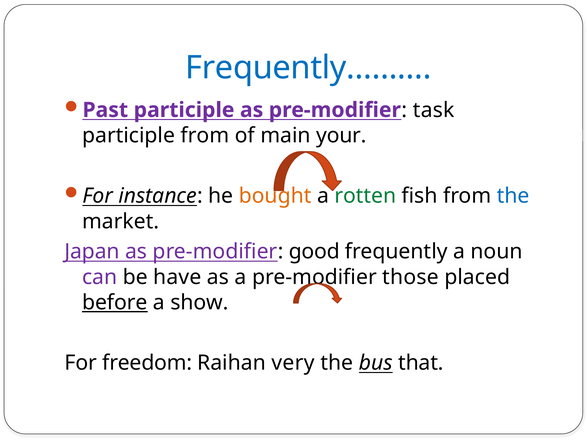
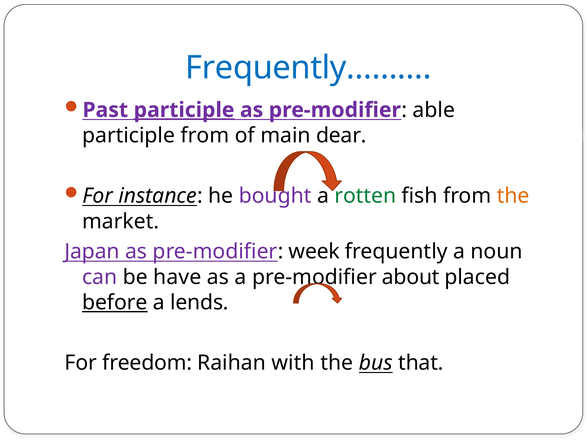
participle underline: none -> present (184, 110)
task: task -> able (434, 110)
your: your -> dear (341, 136)
bought colour: orange -> purple (275, 196)
the colour: blue -> orange (513, 196)
good: good -> week (314, 252)
those: those -> about (411, 277)
show: show -> lends (199, 303)
very: very -> with (293, 363)
